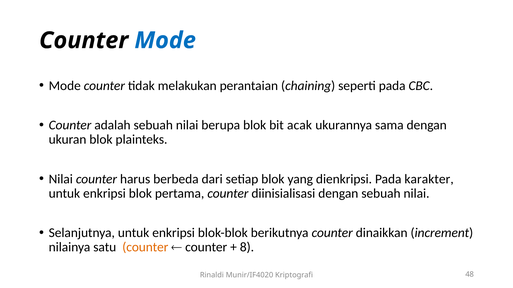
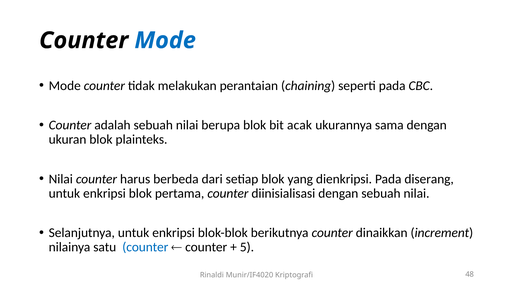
karakter: karakter -> diserang (429, 179)
counter colour: orange -> blue (145, 248)
8: 8 -> 5 (247, 248)
